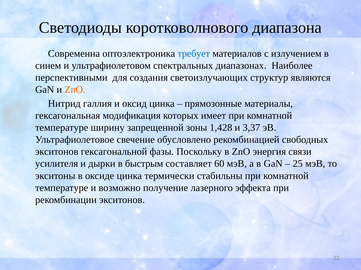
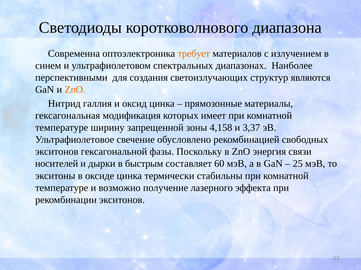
требует colour: blue -> orange (194, 54)
1,428: 1,428 -> 4,158 (221, 128)
усилителя: усилителя -> носителей (57, 164)
